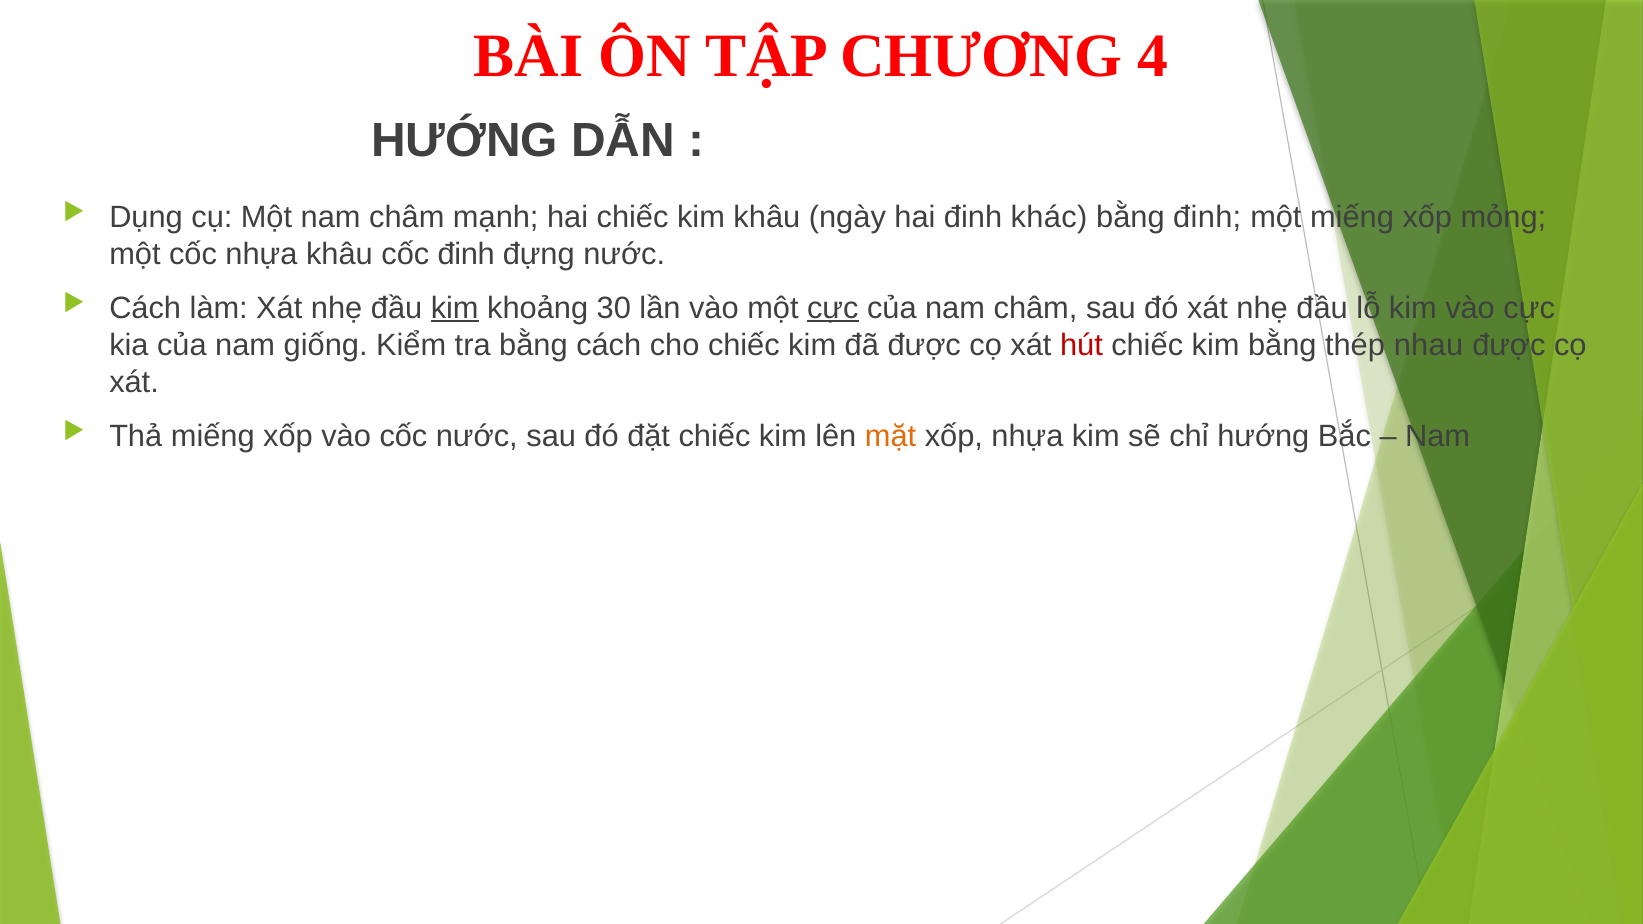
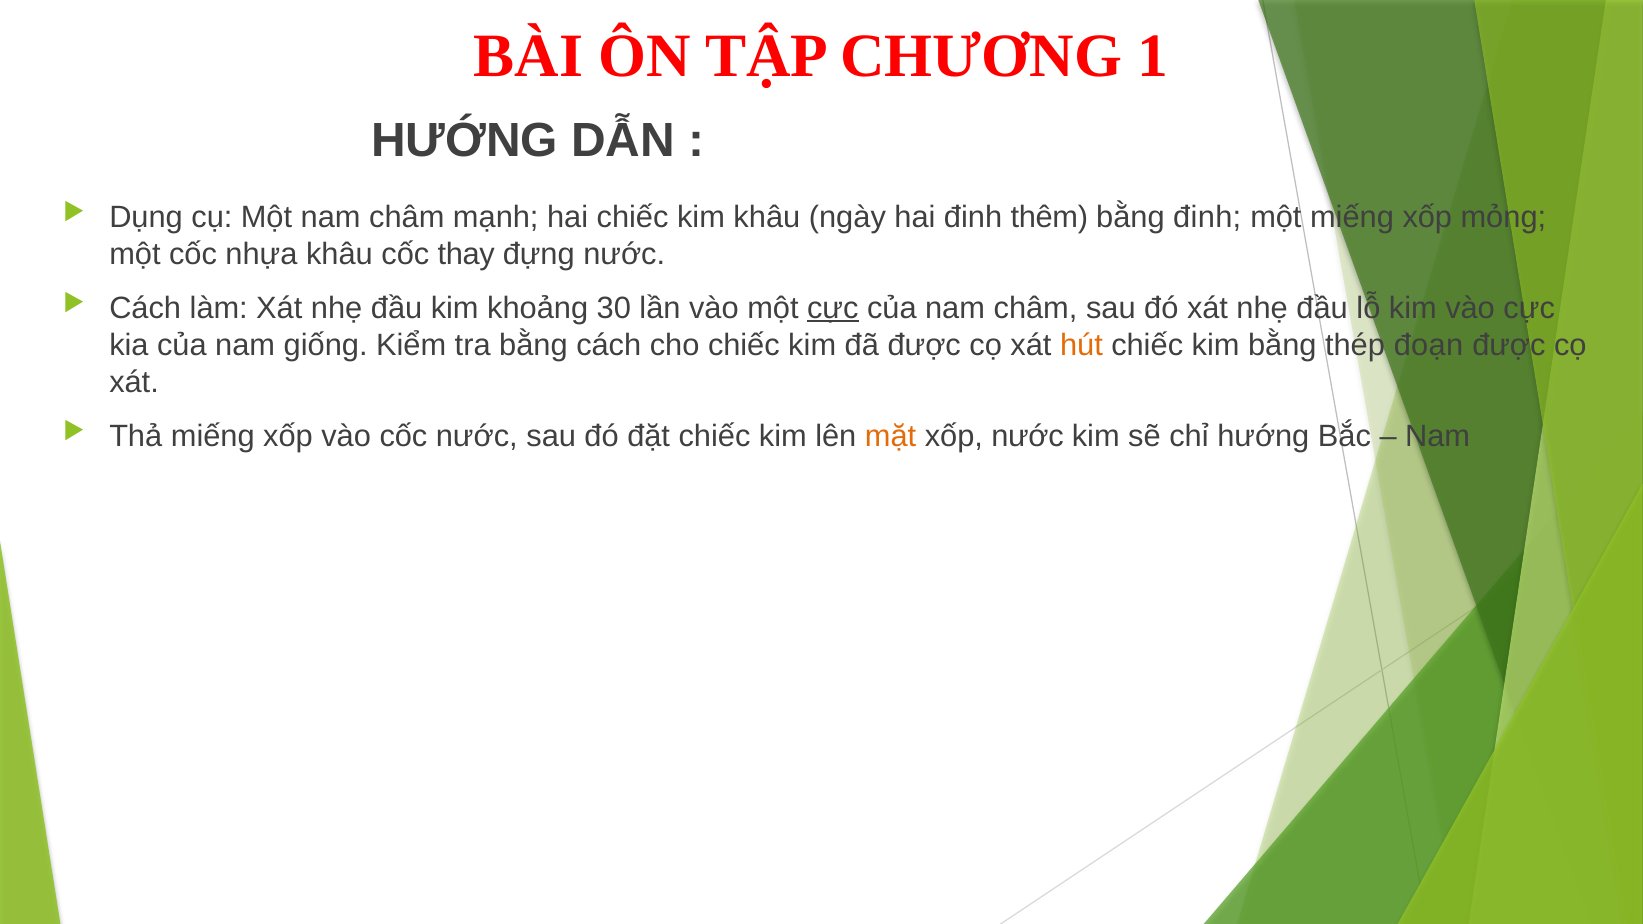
4: 4 -> 1 (1153, 57)
khác: khác -> thêm (1049, 217)
cốc đinh: đinh -> thay (466, 254)
kim underline: present -> none (455, 308)
hút colour: red -> orange (1081, 345)
nhau: nhau -> đoạn (1428, 345)
xốp nhựa: nhựa -> nước (1028, 436)
